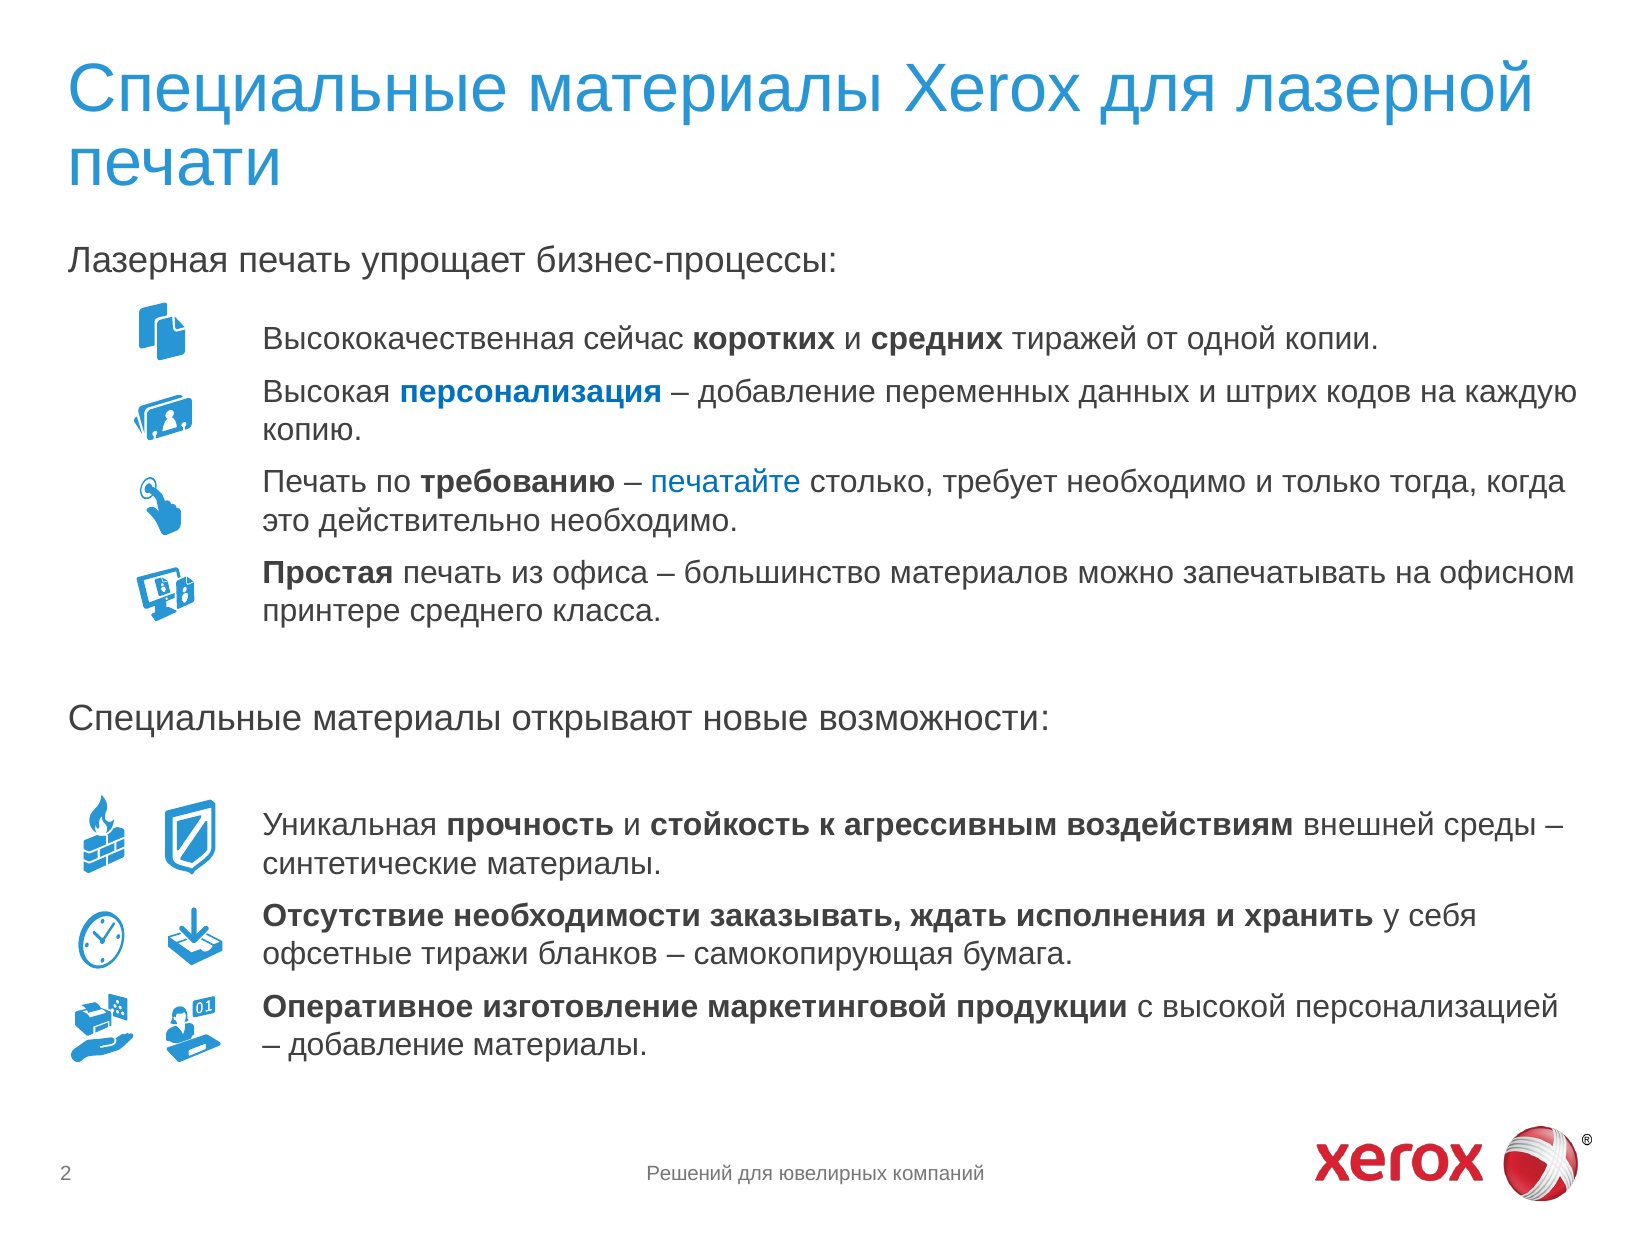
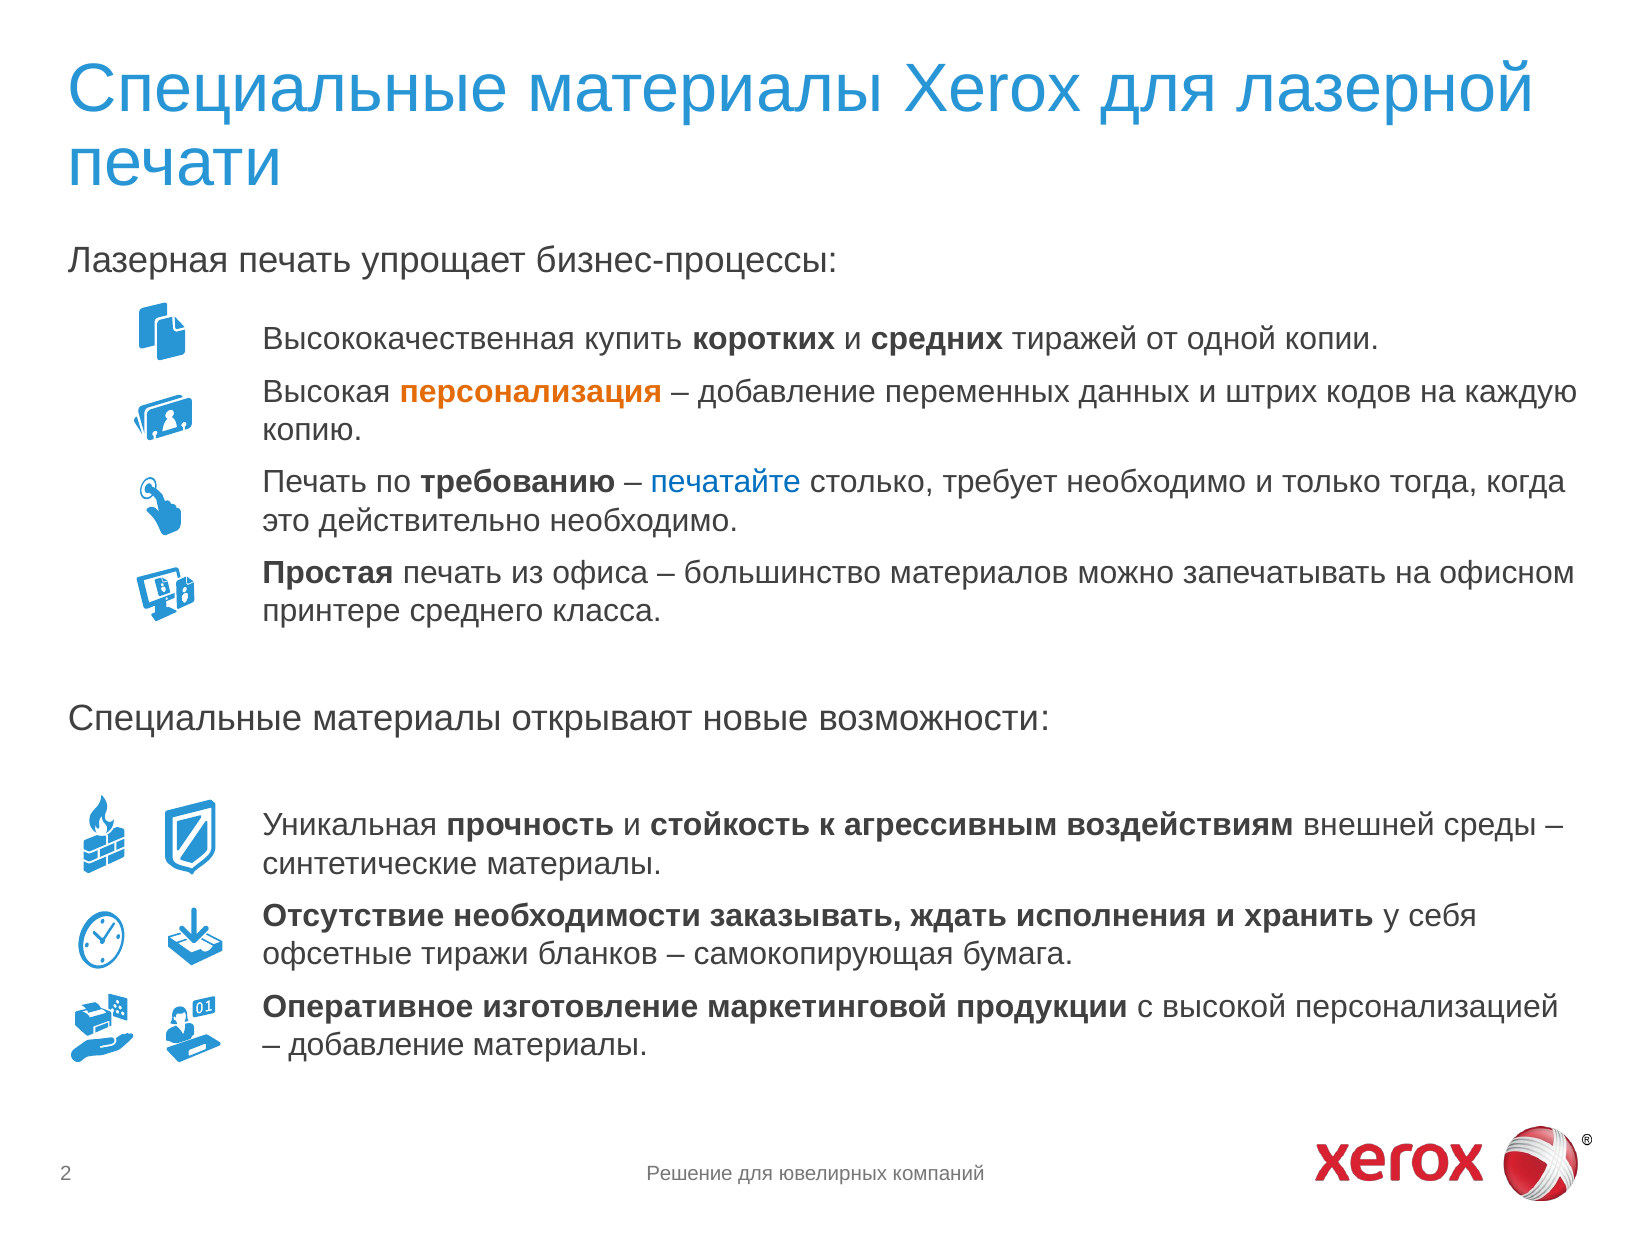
сейчас: сейчас -> купить (633, 339)
персонализация colour: blue -> orange (531, 392)
Решений: Решений -> Решение (689, 1174)
